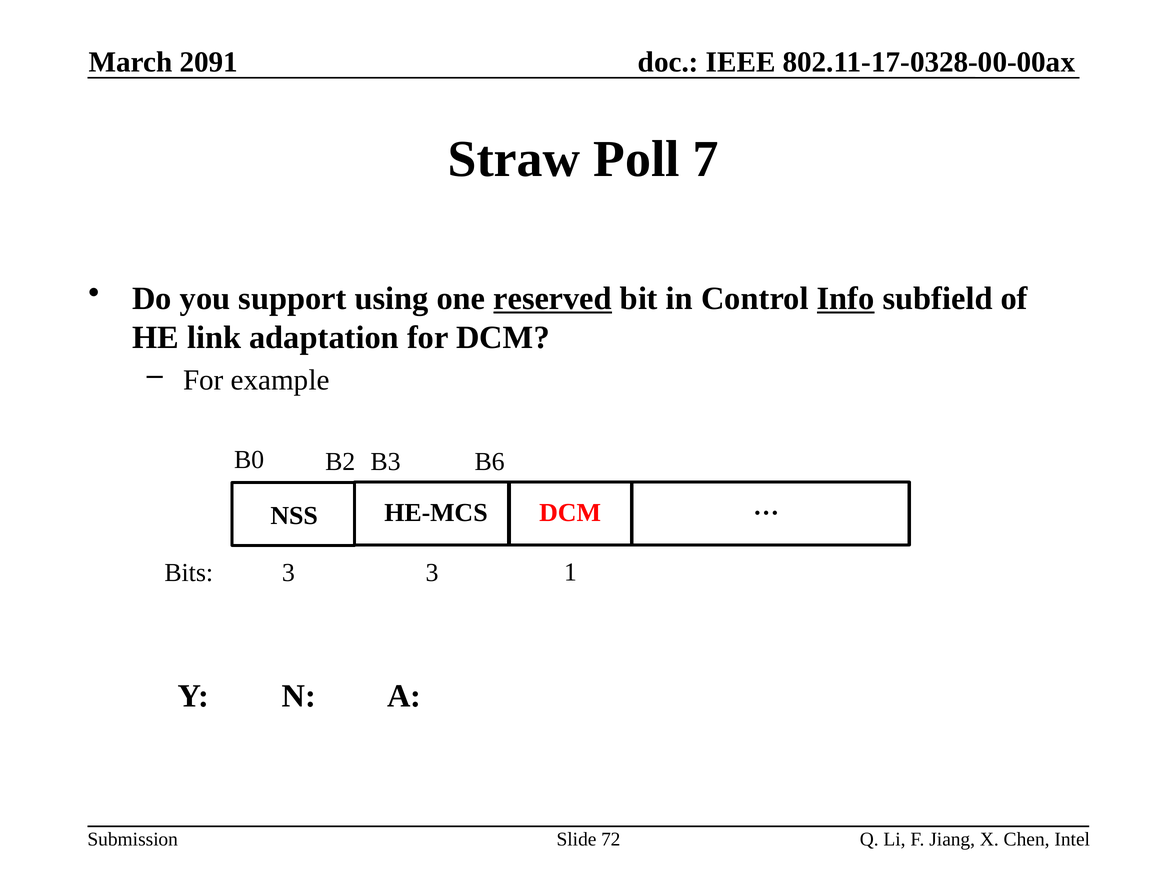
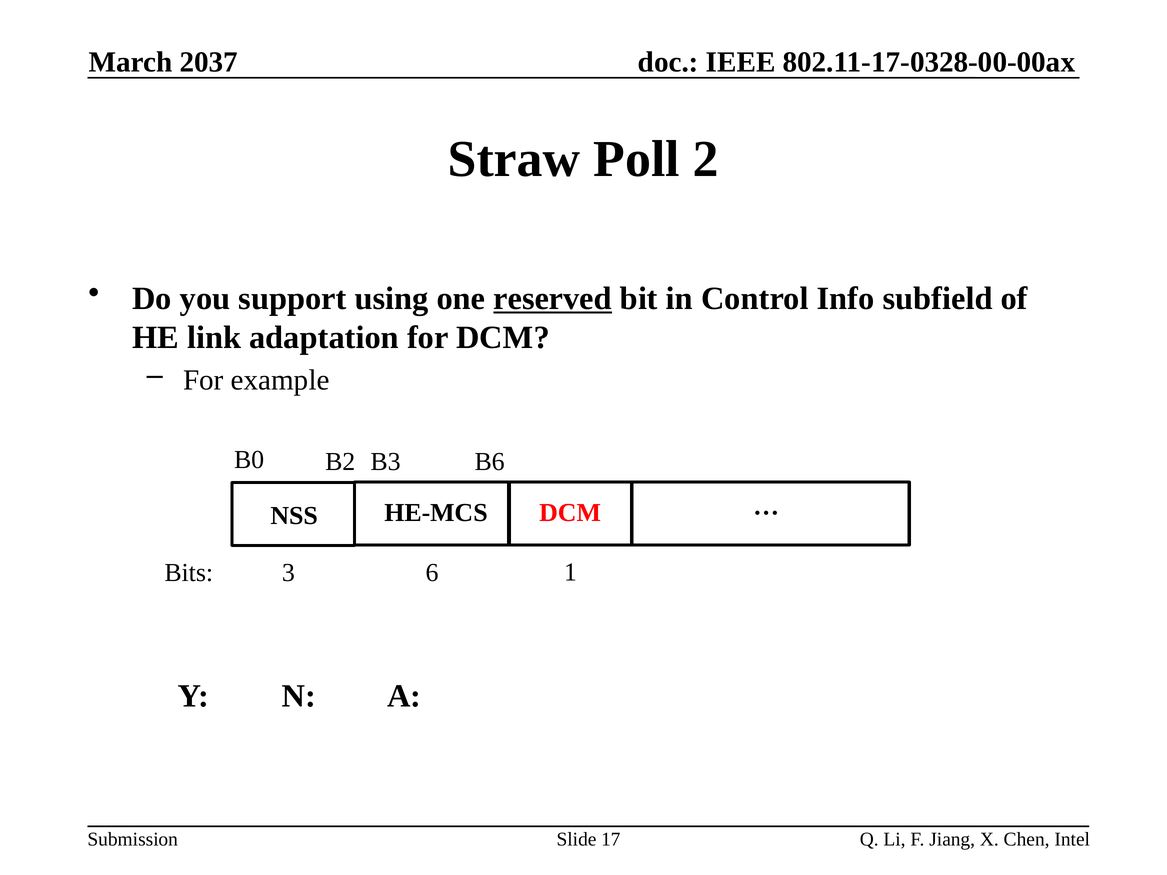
2091: 2091 -> 2037 (209, 62)
7: 7 -> 2 (706, 159)
Info underline: present -> none (846, 299)
3 3: 3 -> 6 (432, 573)
72: 72 -> 17 (611, 839)
